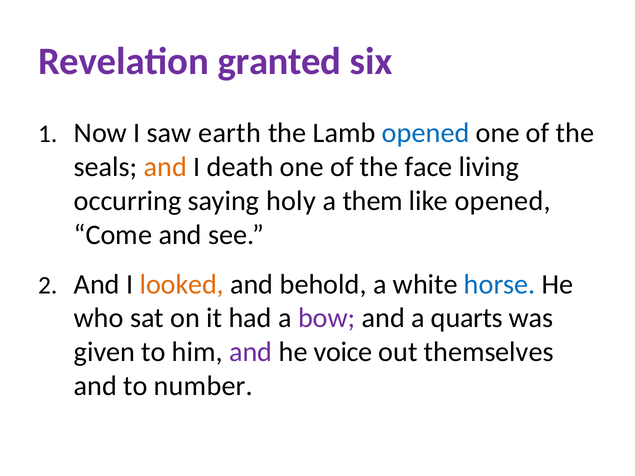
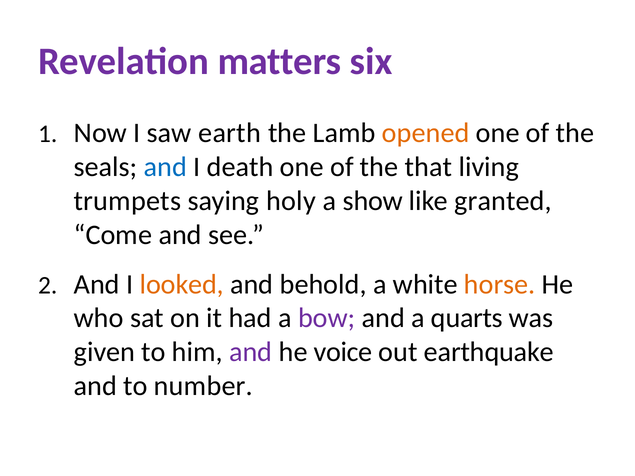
granted: granted -> matters (279, 61)
opened colour: blue -> orange (426, 133)
and colour: orange -> blue (165, 167)
face: face -> that (428, 167)
occurring: occurring -> trumpets (127, 201)
them: them -> show (373, 201)
like opened: opened -> granted (503, 201)
horse colour: blue -> orange (500, 284)
themselves: themselves -> earthquake (489, 352)
